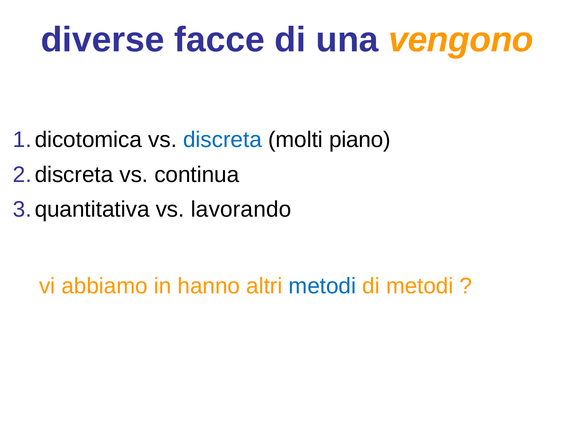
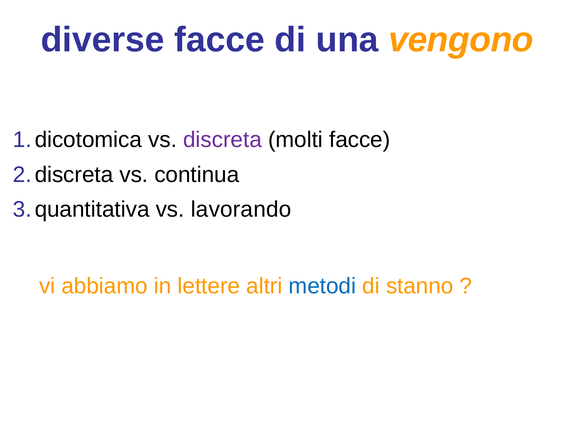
discreta colour: blue -> purple (222, 140)
molti piano: piano -> facce (360, 140)
hanno: hanno -> lettere (209, 286)
di metodi: metodi -> stanno (420, 286)
